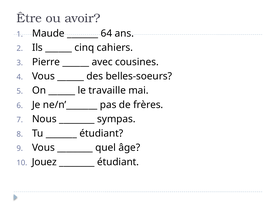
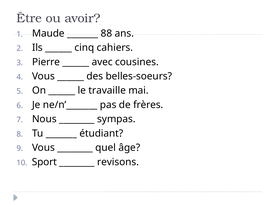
64: 64 -> 88 (106, 33)
Jouez: Jouez -> Sport (44, 162)
étudiant: étudiant -> revisons (118, 162)
